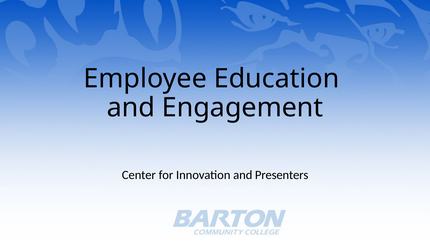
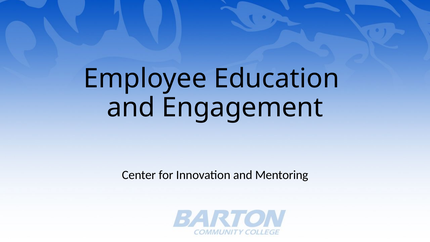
Presenters: Presenters -> Mentoring (282, 175)
